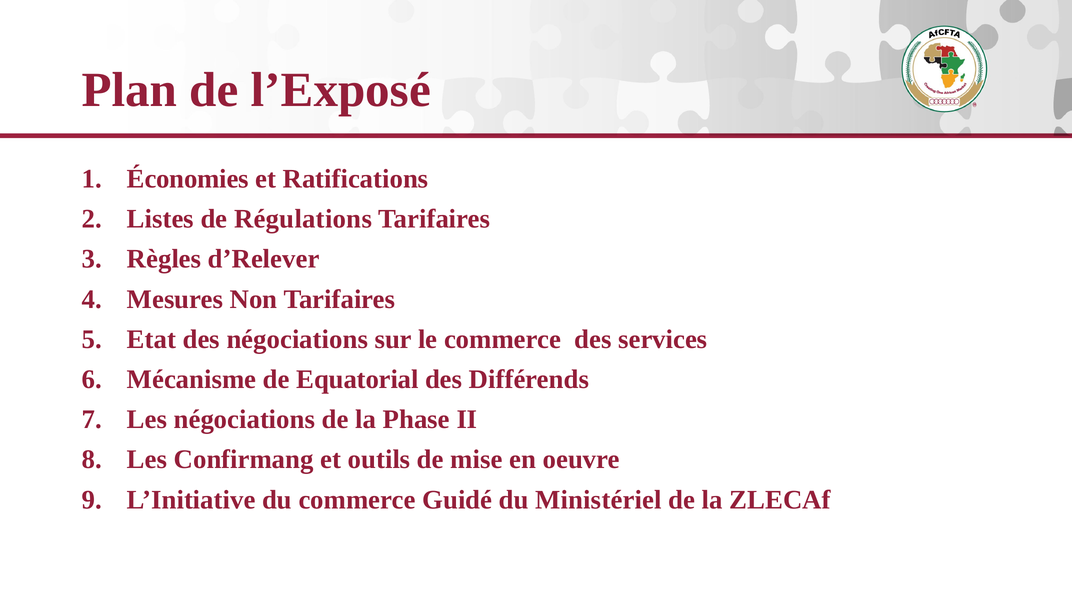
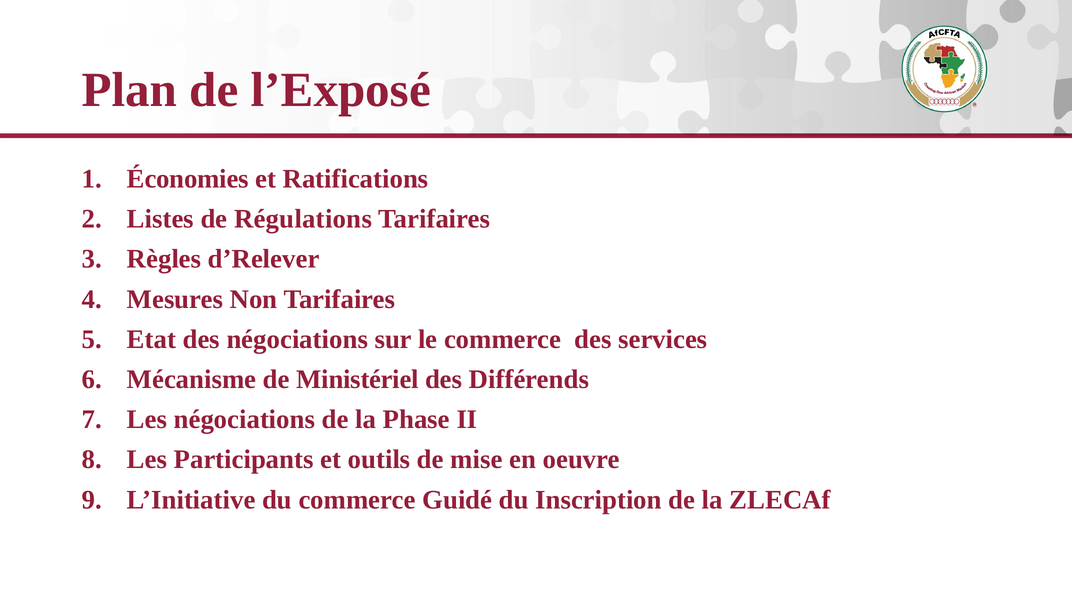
Equatorial: Equatorial -> Ministériel (358, 379)
Confirmang: Confirmang -> Participants (244, 460)
Ministériel: Ministériel -> Inscription (599, 500)
